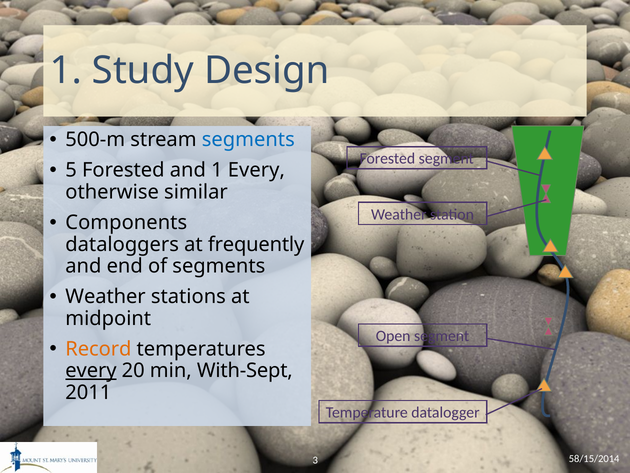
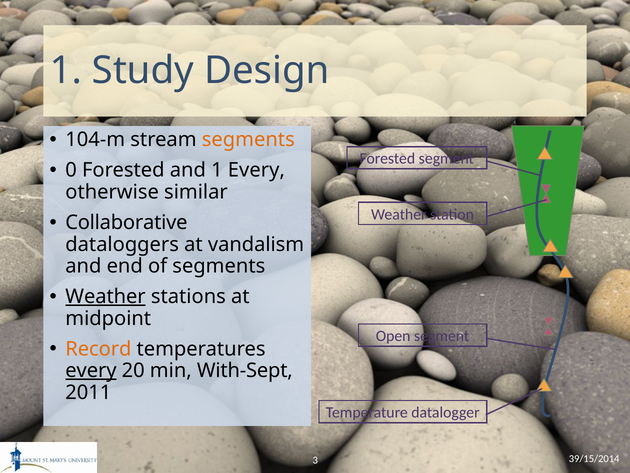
500-m: 500-m -> 104-m (95, 140)
segments colour: blue -> orange (248, 140)
5: 5 -> 0 (71, 170)
Components: Components -> Collaborative (126, 222)
frequently: frequently -> vandalism (256, 244)
Weather underline: none -> present (106, 296)
58/15/2014: 58/15/2014 -> 39/15/2014 (594, 458)
